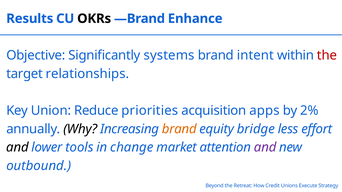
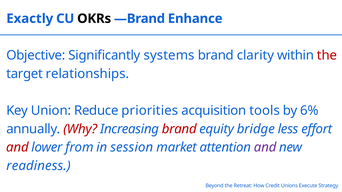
Results: Results -> Exactly (30, 19)
intent: intent -> clarity (255, 56)
apps: apps -> tools (265, 111)
2%: 2% -> 6% (309, 111)
Why colour: black -> red (80, 129)
brand colour: orange -> red (179, 129)
and colour: black -> red (17, 148)
tools: tools -> from (79, 148)
change: change -> session (132, 148)
outbound: outbound -> readiness (39, 166)
